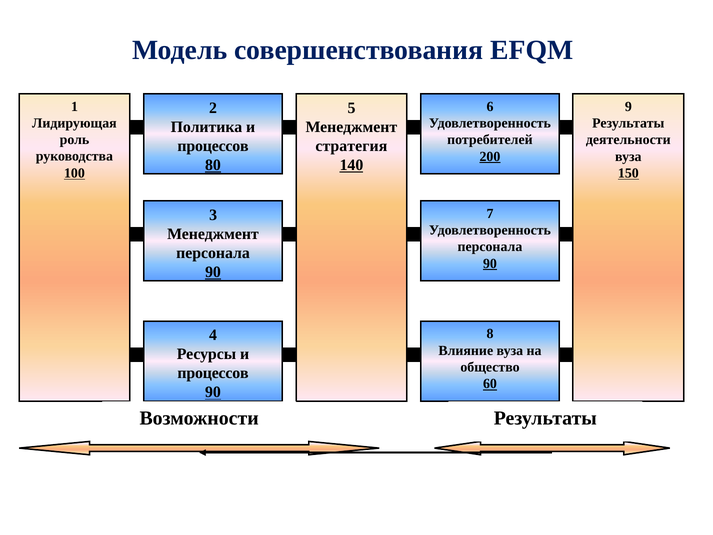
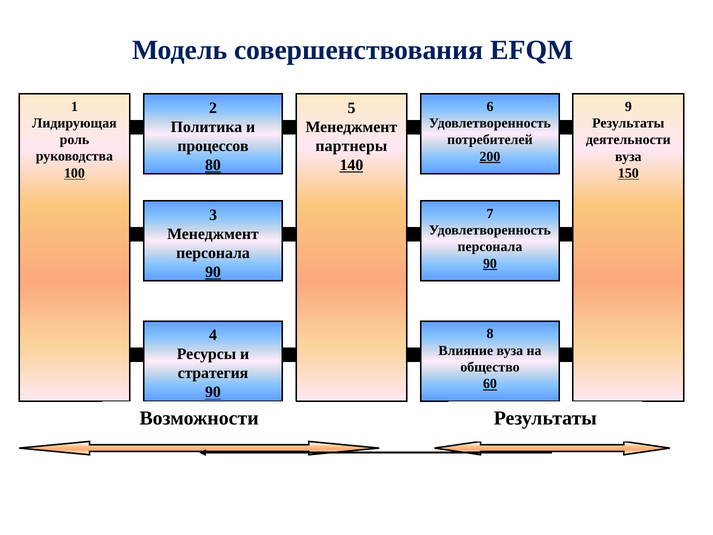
стратегия: стратегия -> партнеры (351, 146)
процессов: процессов -> стратегия (213, 373)
